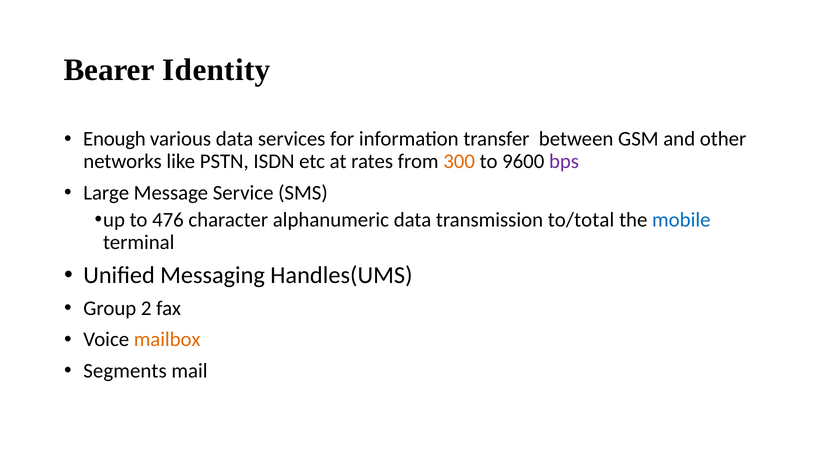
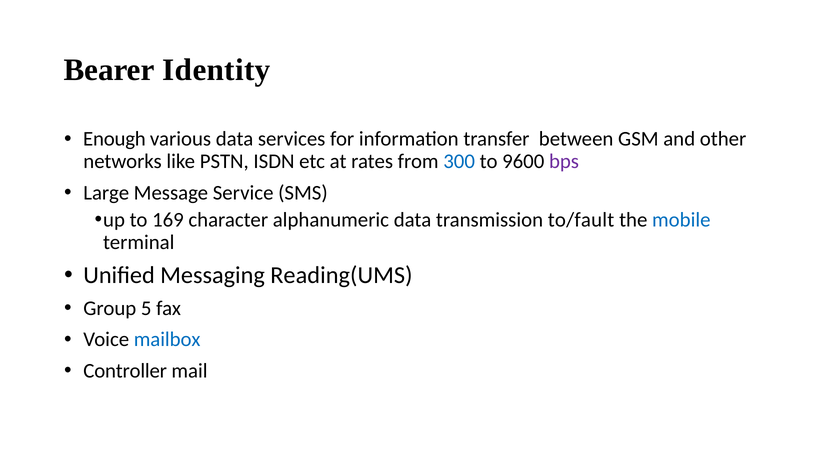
300 colour: orange -> blue (459, 161)
476: 476 -> 169 (168, 219)
to/total: to/total -> to/fault (581, 219)
Handles(UMS: Handles(UMS -> Reading(UMS (341, 275)
2: 2 -> 5 (146, 308)
mailbox colour: orange -> blue (167, 339)
Segments: Segments -> Controller (125, 370)
